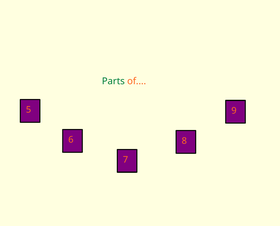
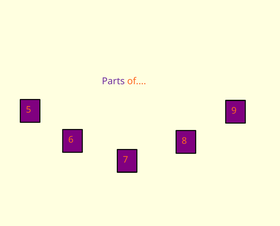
Parts colour: green -> purple (113, 81)
